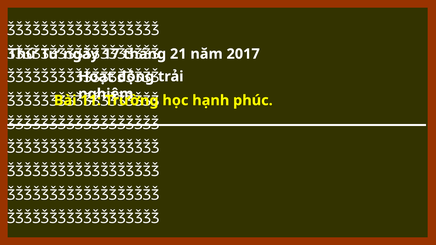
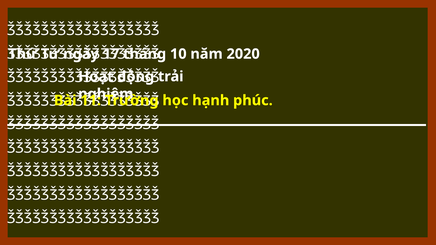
21: 21 -> 10 (178, 54)
2017: 2017 -> 2020 (243, 54)
